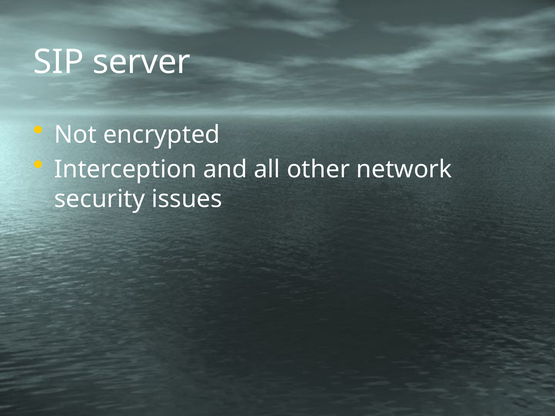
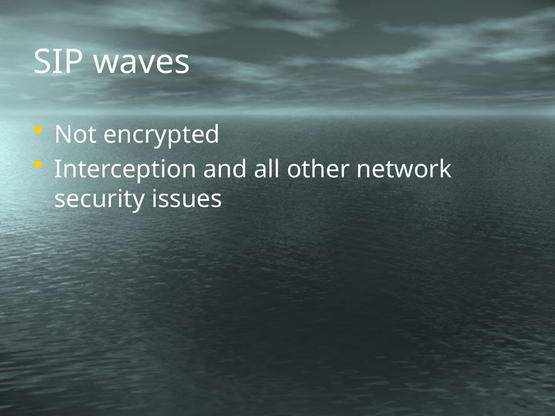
server: server -> waves (142, 62)
